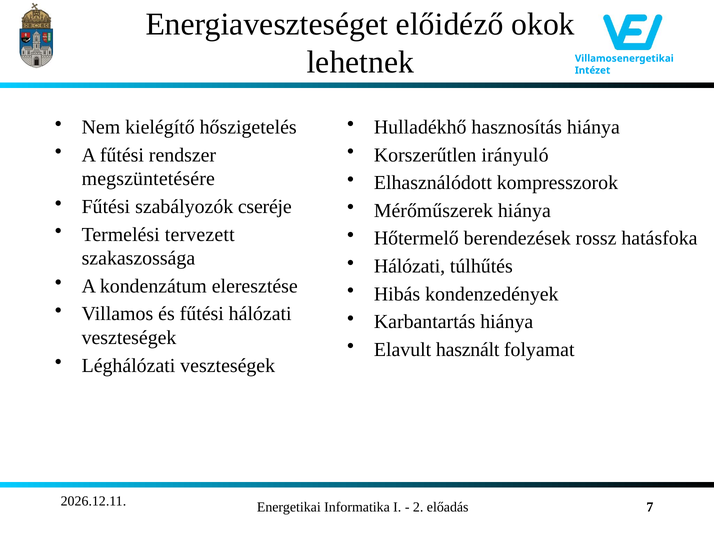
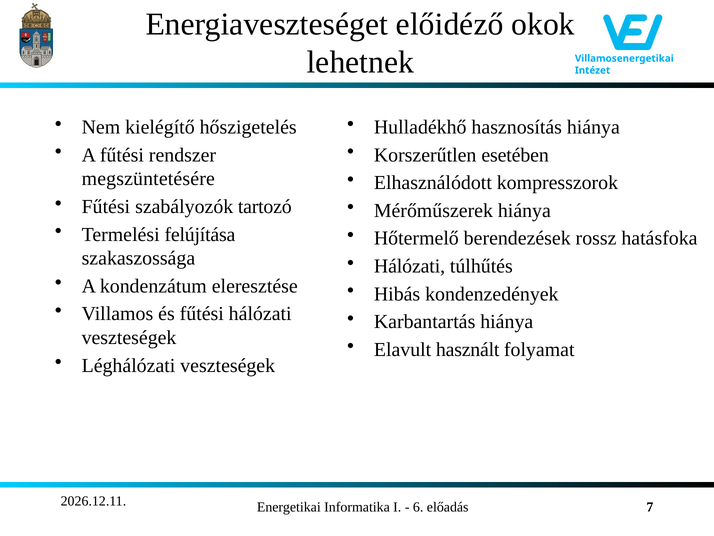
irányuló: irányuló -> esetében (515, 155)
cseréje: cseréje -> tartozó (265, 206)
tervezett: tervezett -> felújítása (200, 234)
2: 2 -> 6 (418, 507)
